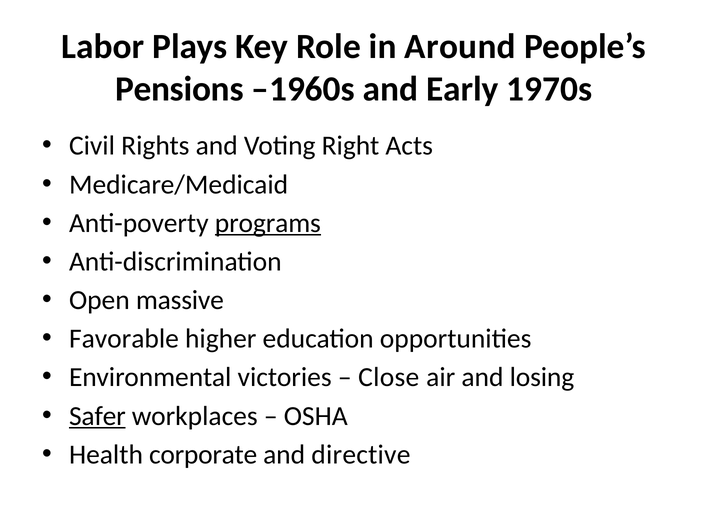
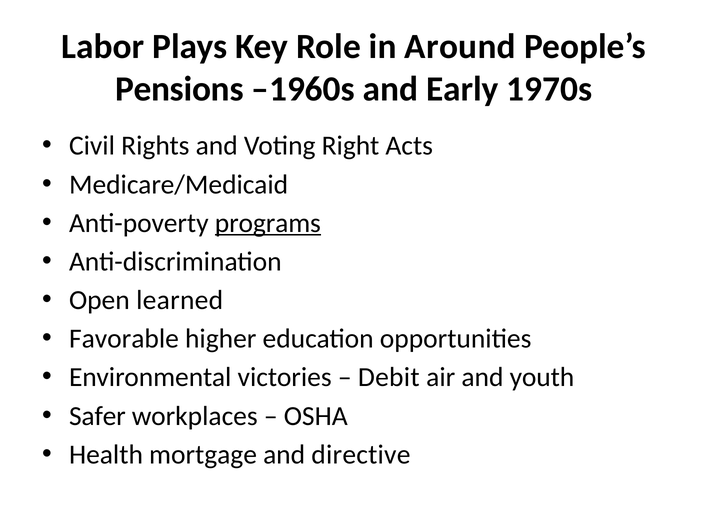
massive: massive -> learned (180, 300)
Close: Close -> Debit (389, 377)
losing: losing -> youth (542, 377)
Safer underline: present -> none (97, 416)
corporate: corporate -> mortgage (203, 455)
